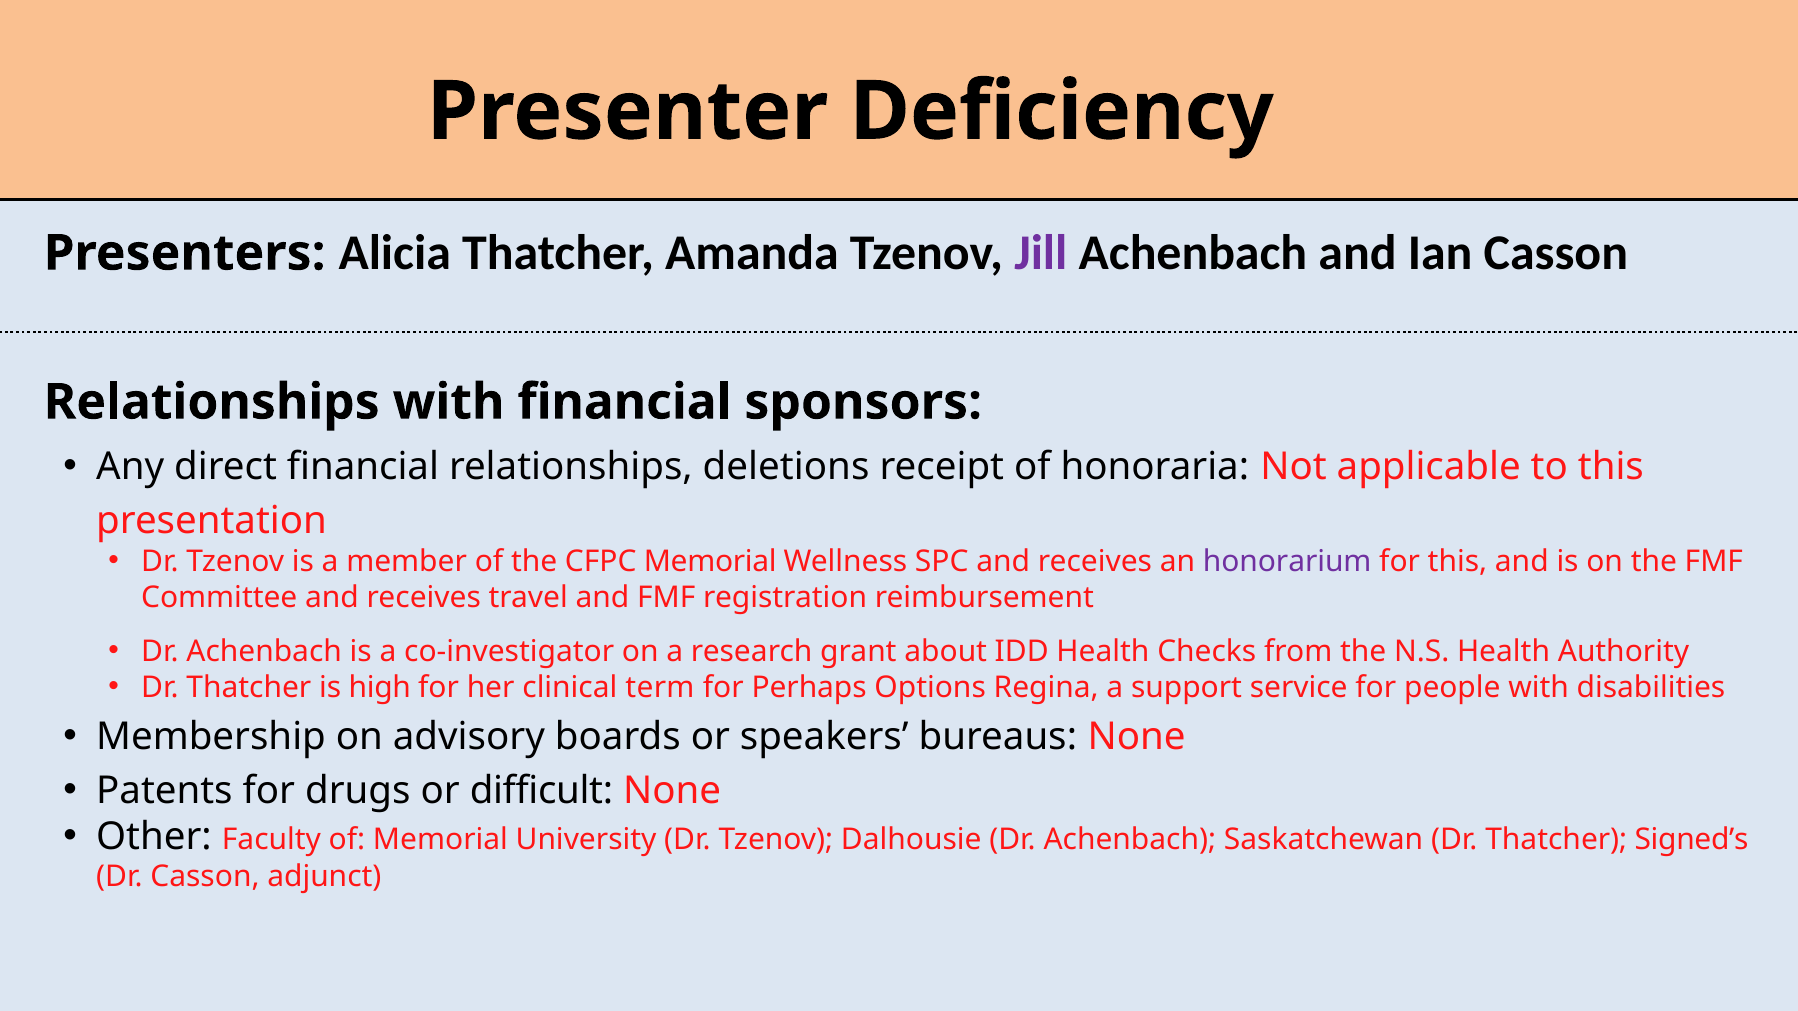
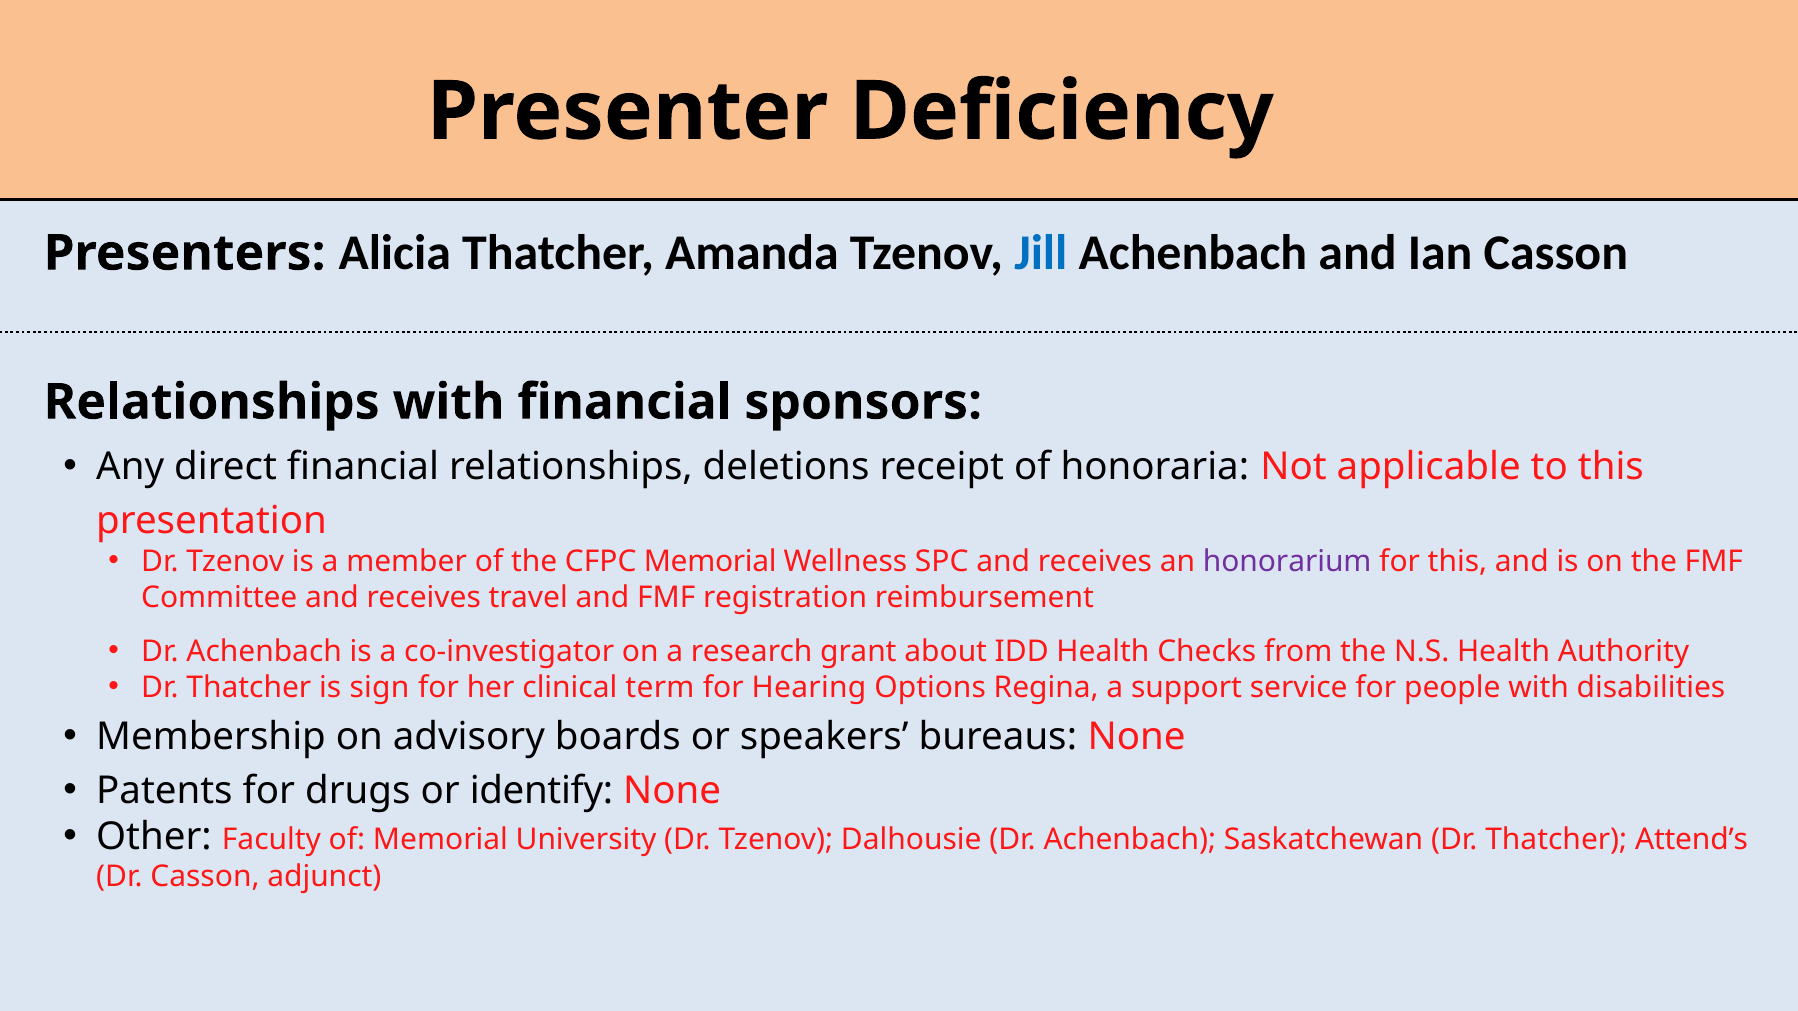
Jill colour: purple -> blue (1041, 253)
high: high -> sign (379, 687)
Perhaps: Perhaps -> Hearing (809, 687)
difficult: difficult -> identify (541, 791)
Signed’s: Signed’s -> Attend’s (1691, 840)
